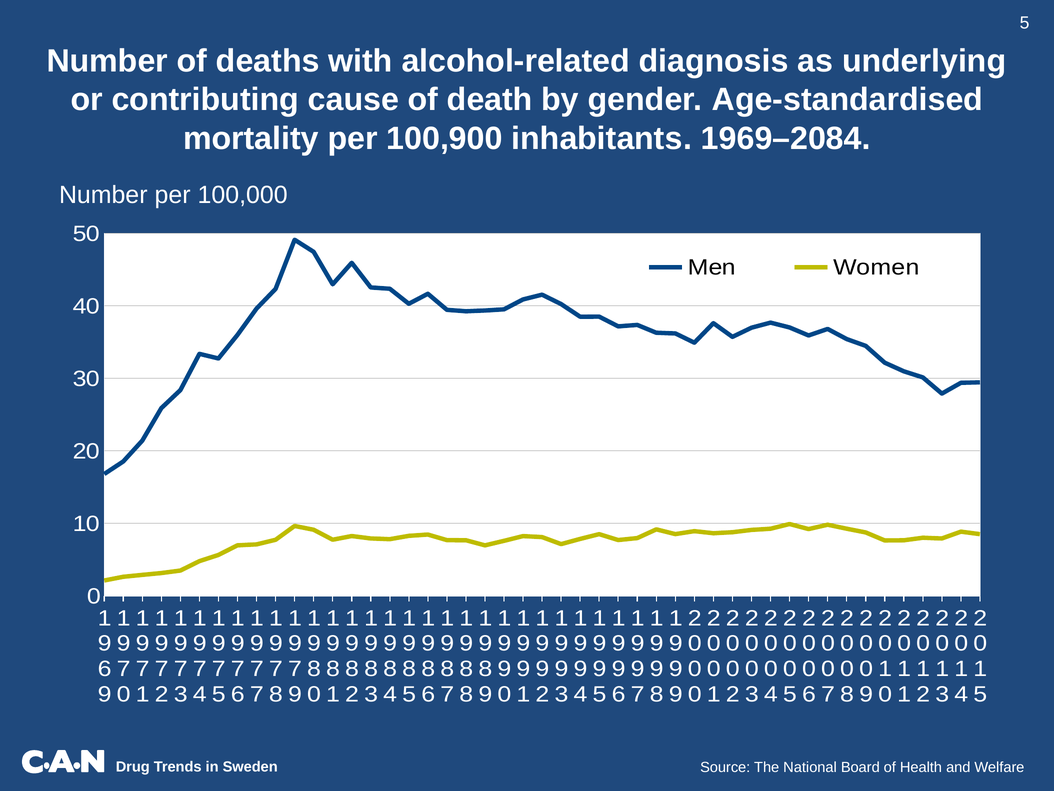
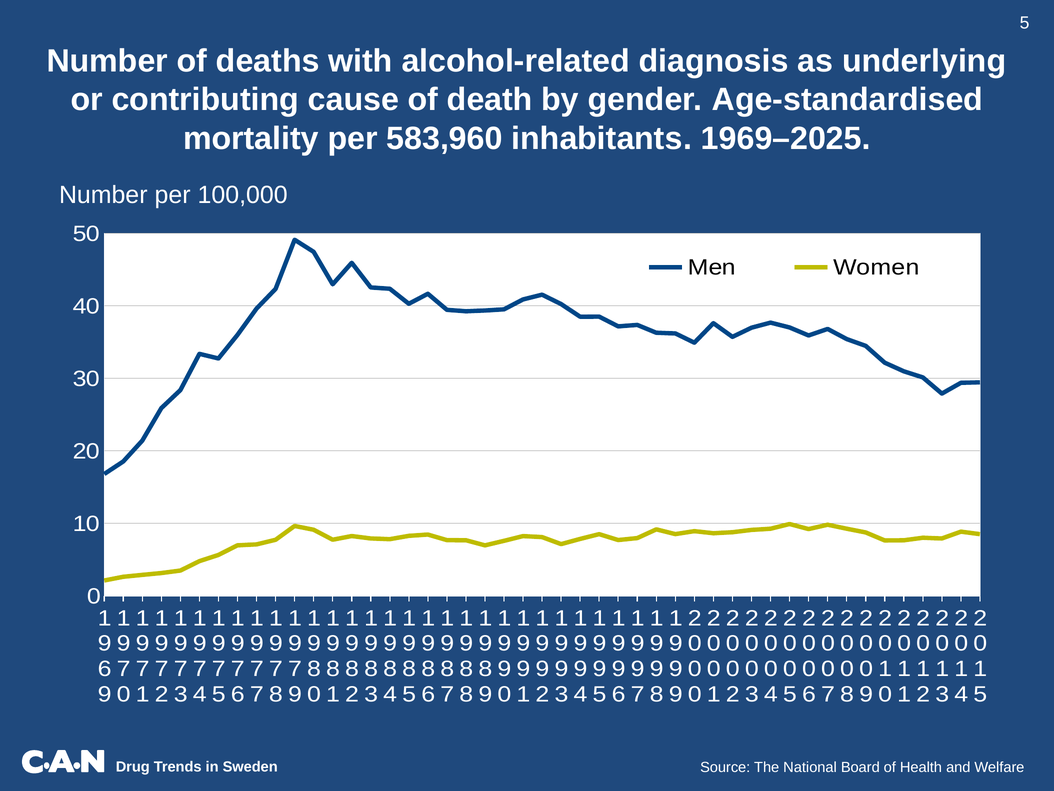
100,900: 100,900 -> 583,960 (445, 138)
1969–2084: 1969–2084 -> 1969–2025 (786, 138)
